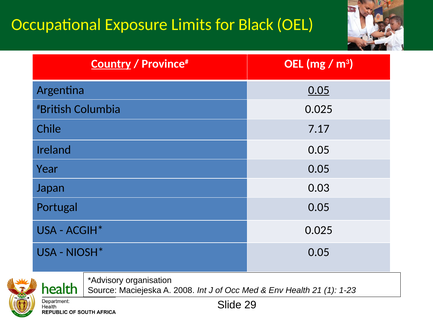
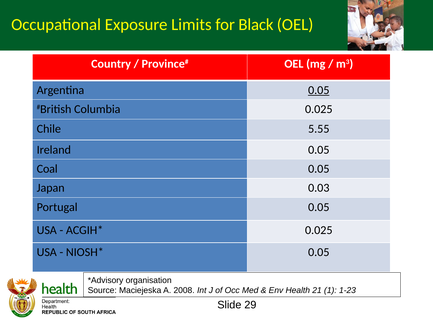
Country underline: present -> none (111, 64)
7.17: 7.17 -> 5.55 (319, 129)
Year: Year -> Coal (47, 169)
